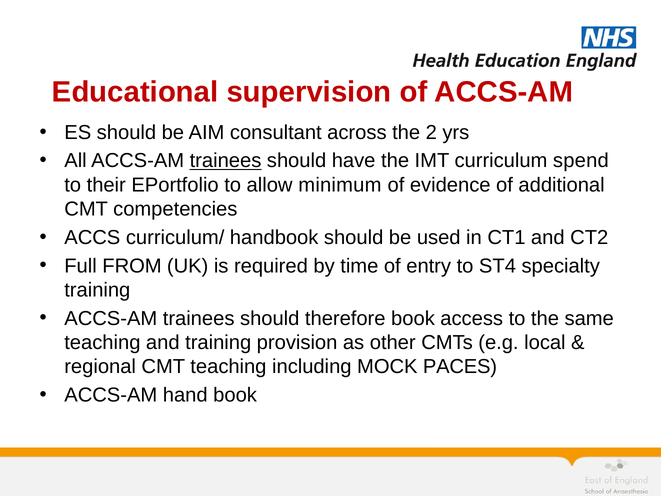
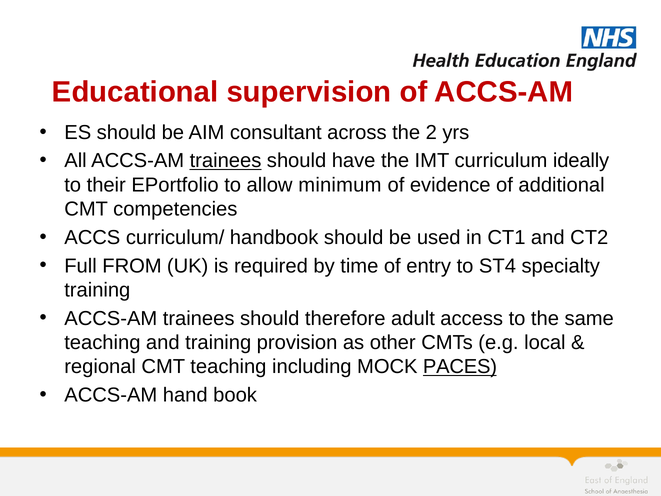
spend: spend -> ideally (581, 161)
therefore book: book -> adult (413, 318)
PACES underline: none -> present (460, 367)
